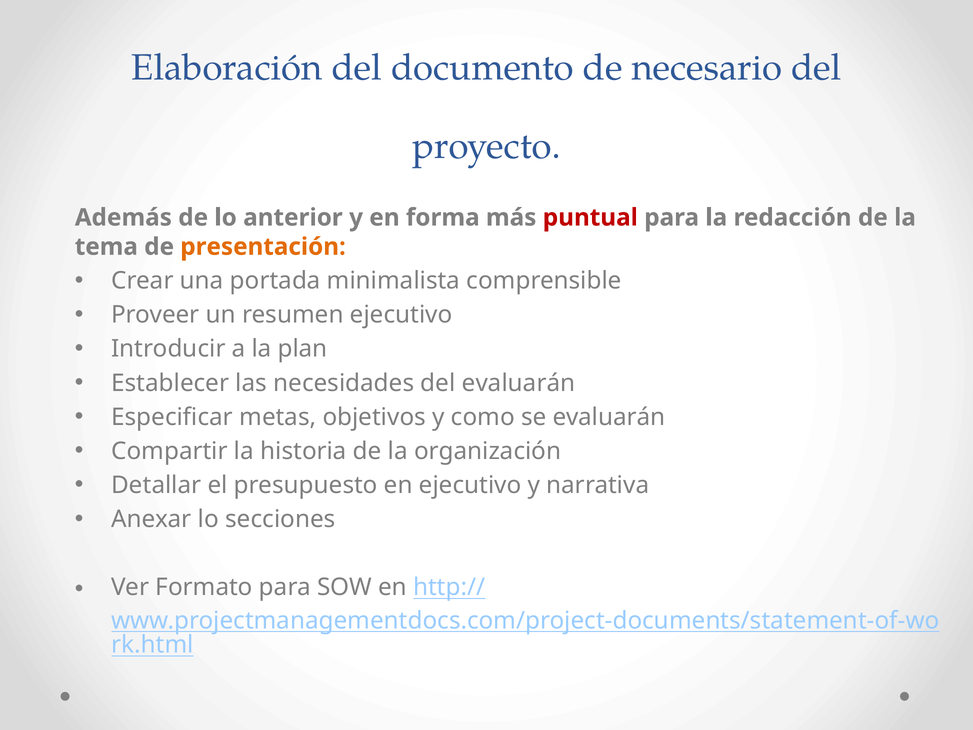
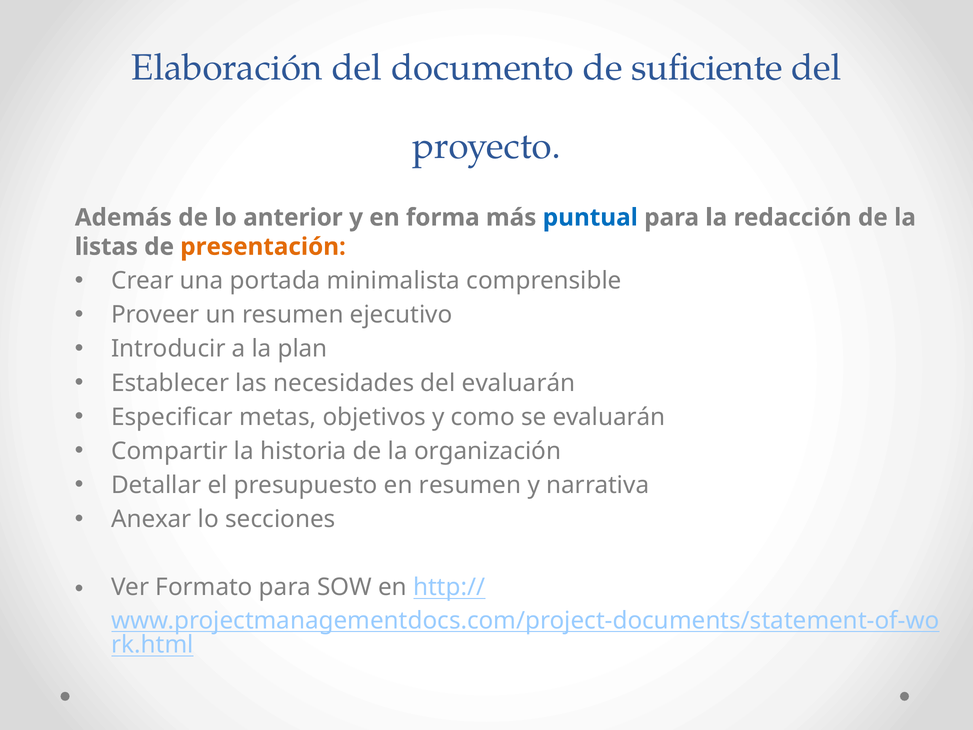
necesario: necesario -> suficiente (707, 68)
puntual colour: red -> blue (590, 217)
tema: tema -> listas (106, 247)
en ejecutivo: ejecutivo -> resumen (470, 485)
